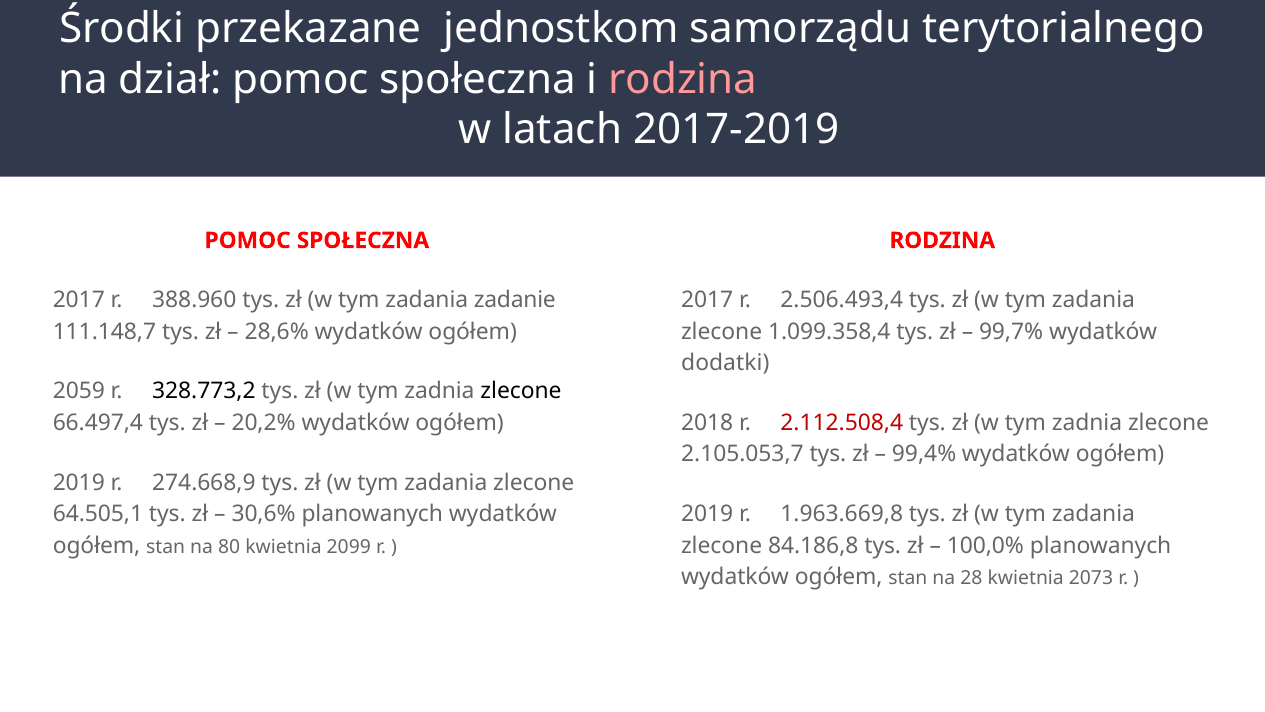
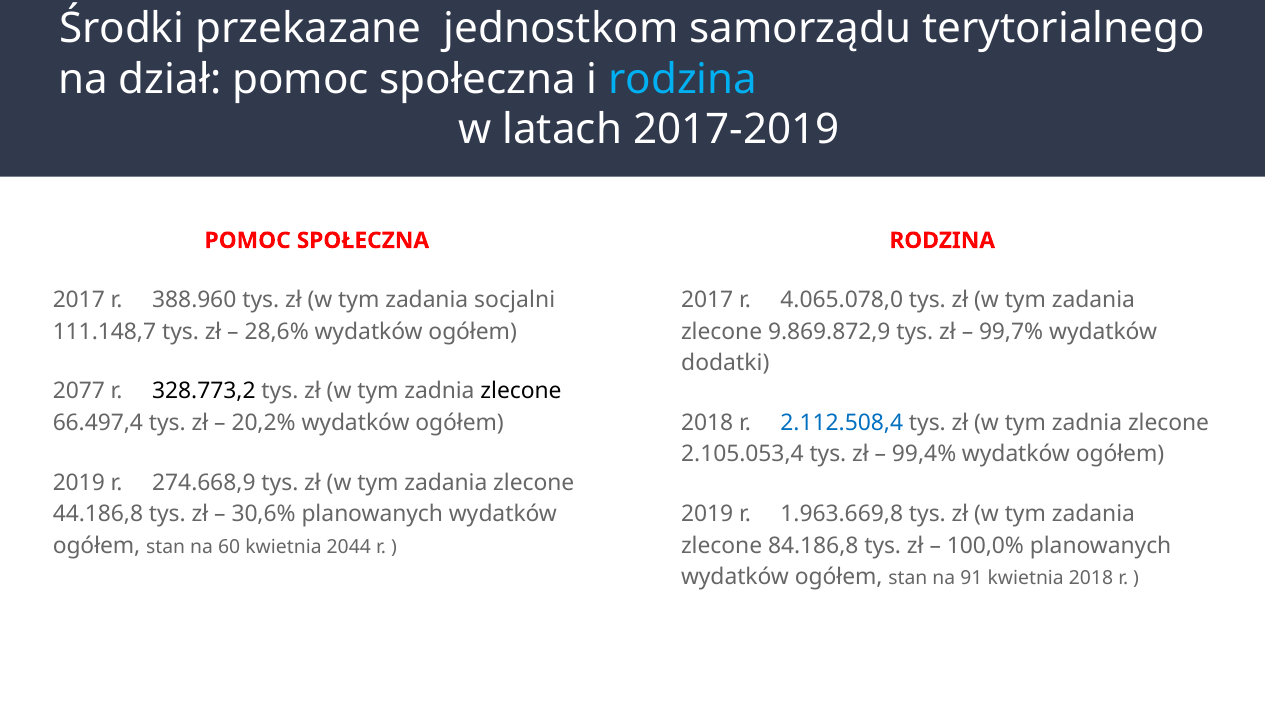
rodzina colour: pink -> light blue (683, 79)
zadanie: zadanie -> socjalni (515, 300)
2.506.493,4: 2.506.493,4 -> 4.065.078,0 (842, 300)
1.099.358,4: 1.099.358,4 -> 9.869.872,9 (829, 332)
2059: 2059 -> 2077 (79, 391)
2.112.508,4 colour: red -> blue (842, 423)
2.105.053,7: 2.105.053,7 -> 2.105.053,4 (742, 454)
64.505,1: 64.505,1 -> 44.186,8 (98, 514)
80: 80 -> 60 (229, 546)
2099: 2099 -> 2044 (349, 546)
28: 28 -> 91 (971, 578)
kwietnia 2073: 2073 -> 2018 (1091, 578)
